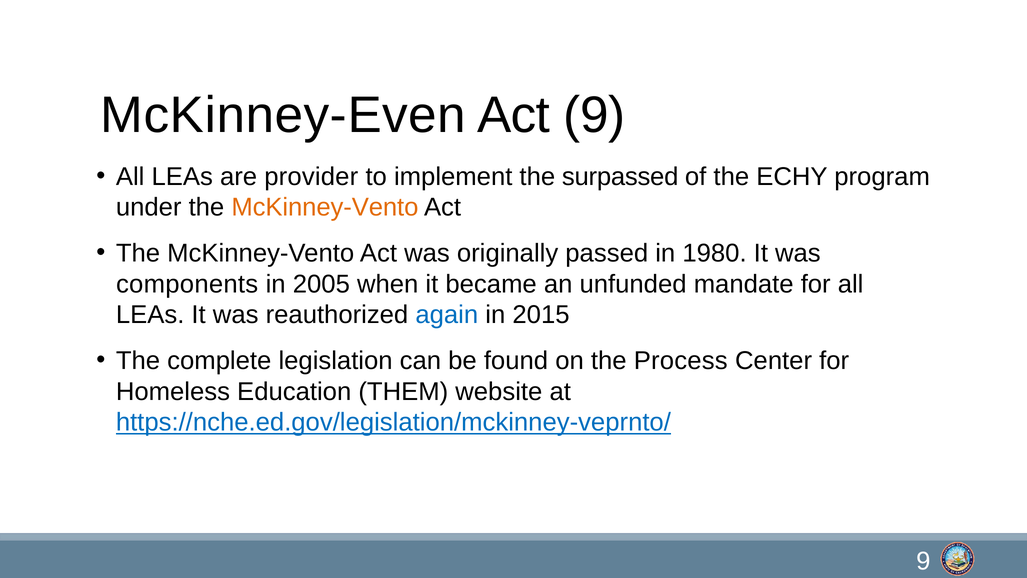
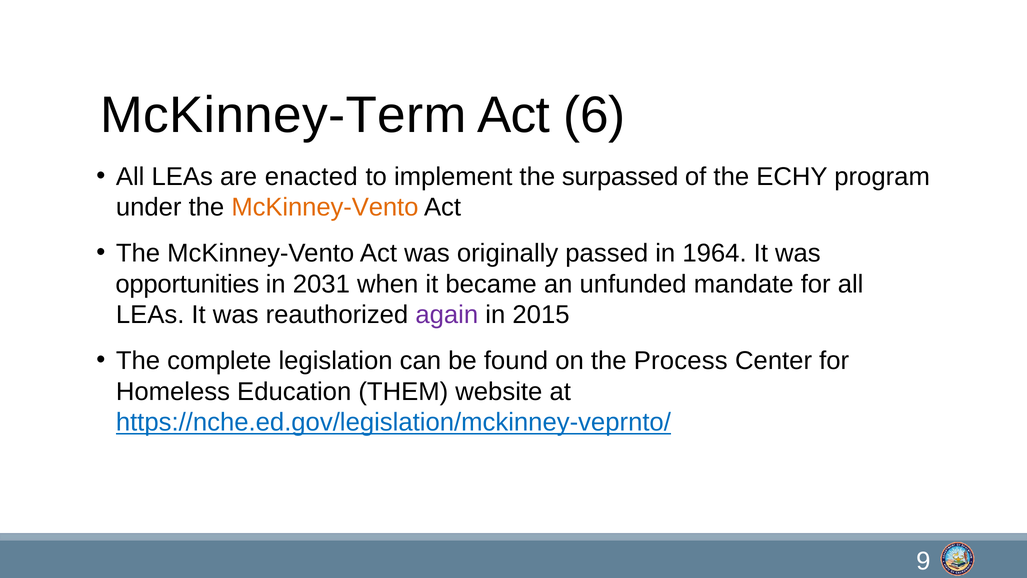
McKinney-Even: McKinney-Even -> McKinney-Term (283, 115)
Act 9: 9 -> 6 (594, 115)
provider: provider -> enacted (311, 177)
1980: 1980 -> 1964 (715, 253)
components: components -> opportunities (187, 284)
2005: 2005 -> 2031 (321, 284)
again colour: blue -> purple (447, 315)
